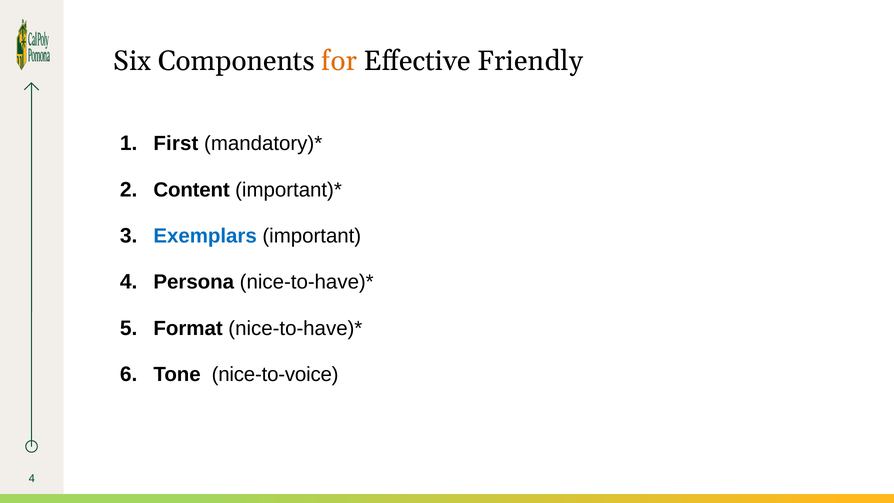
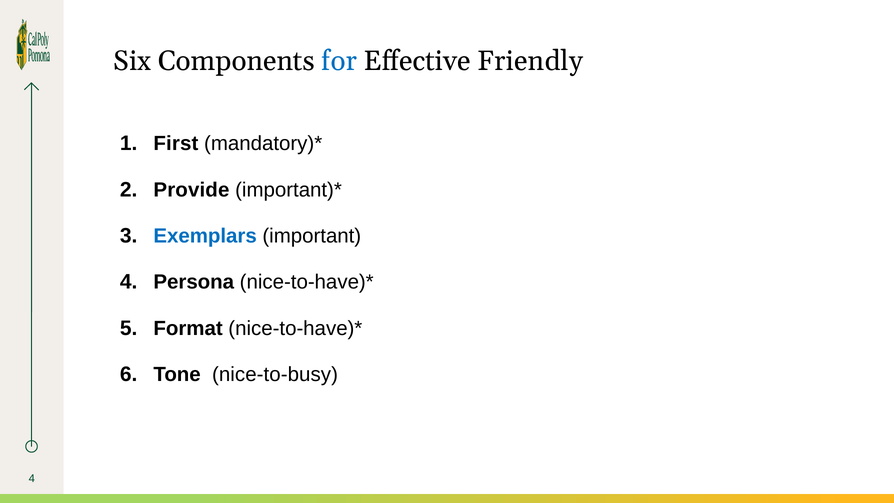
for colour: orange -> blue (339, 61)
Content: Content -> Provide (191, 190)
nice-to-voice: nice-to-voice -> nice-to-busy (275, 374)
